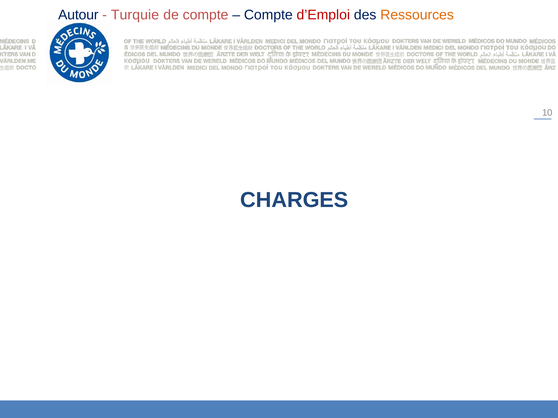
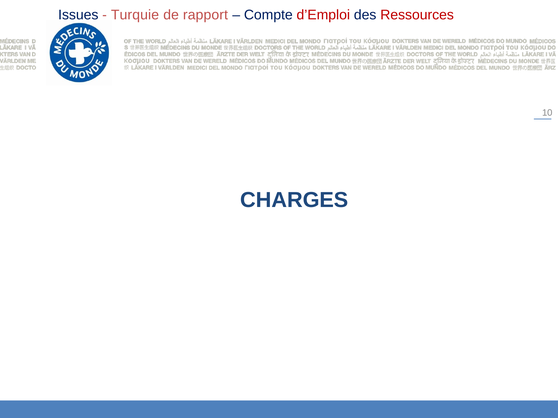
Autour: Autour -> Issues (78, 15)
de compte: compte -> rapport (205, 15)
Ressources colour: orange -> red (417, 15)
